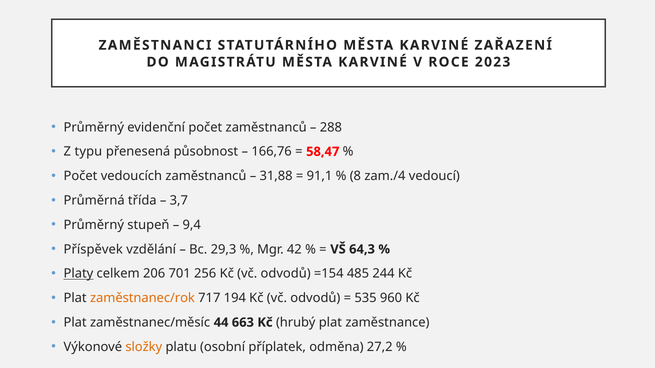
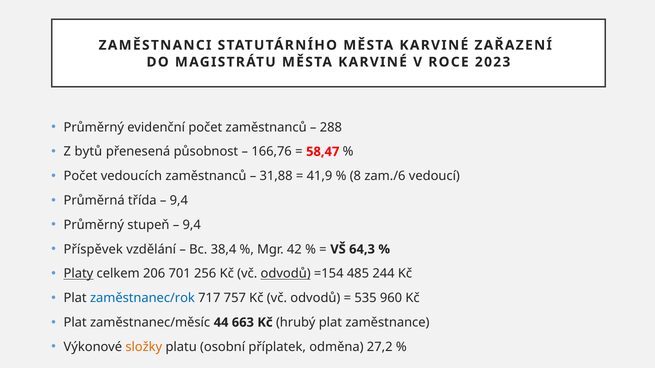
typu: typu -> bytů (88, 152)
91,1: 91,1 -> 41,9 (320, 176)
zam./4: zam./4 -> zam./6 (385, 176)
3,7: 3,7 -> 9,4 (179, 201)
29,3: 29,3 -> 38,4 (224, 250)
odvodů underline: none -> present (286, 274)
zaměstnanec/rok colour: orange -> blue (142, 298)
194: 194 -> 757 (235, 298)
